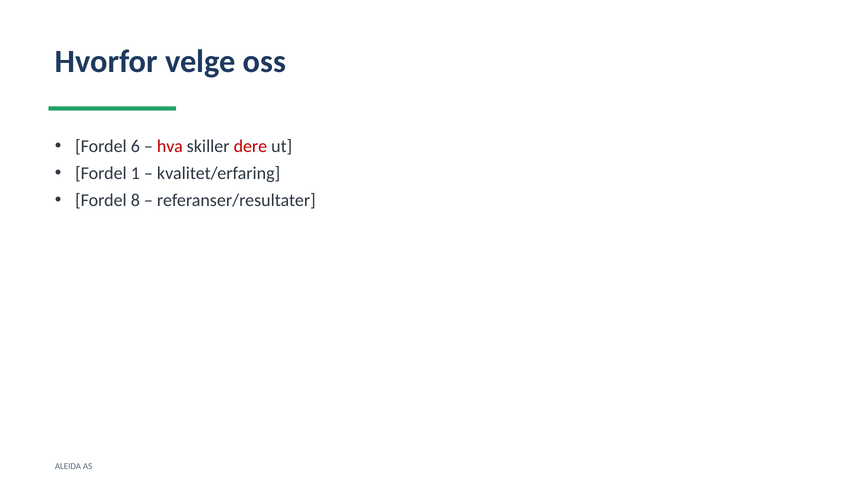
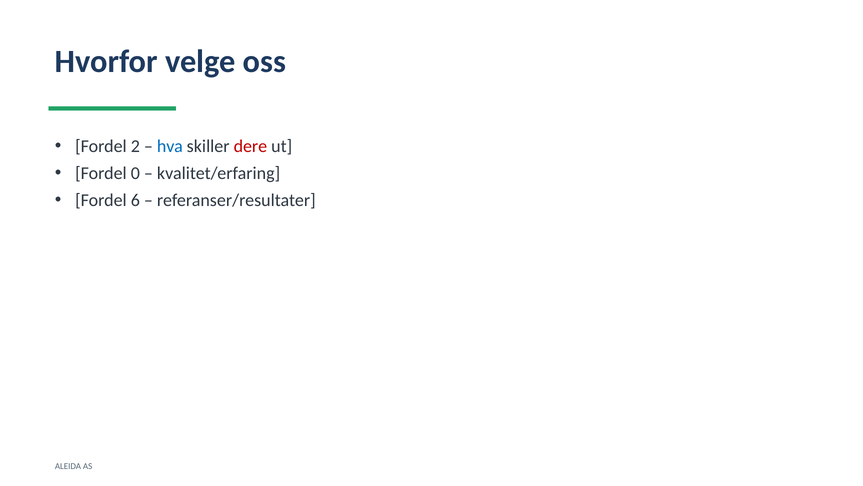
6: 6 -> 2 (135, 146)
hva colour: red -> blue (170, 146)
1: 1 -> 0 (135, 173)
8: 8 -> 6 (135, 200)
